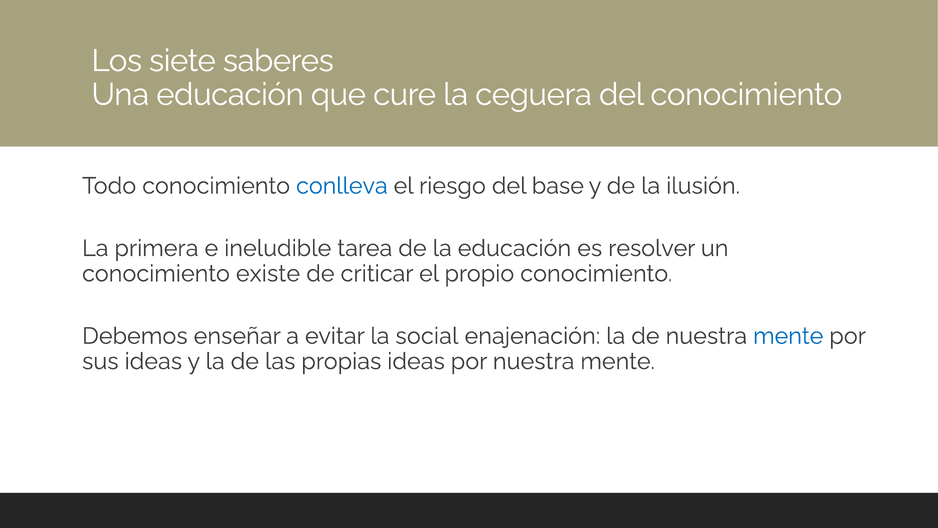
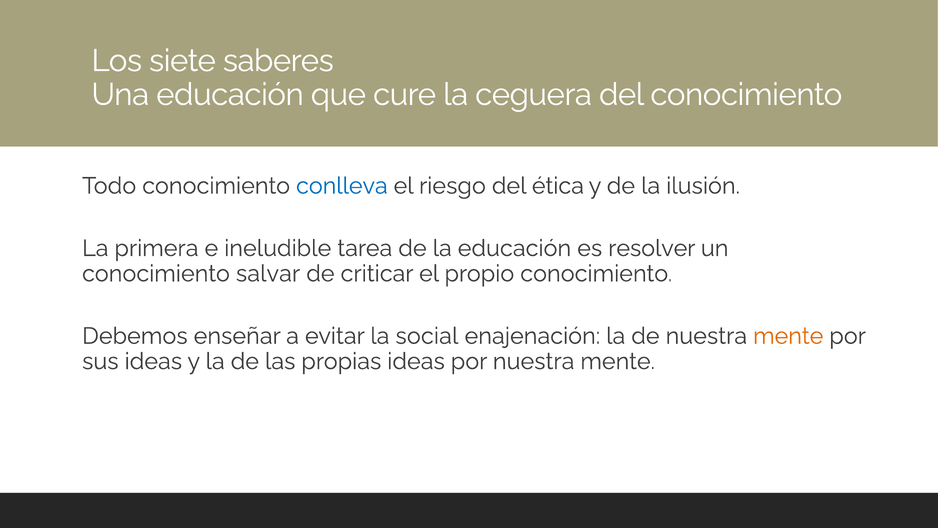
base: base -> ética (558, 186)
existe: existe -> salvar (268, 273)
mente colour: blue -> orange (788, 336)
